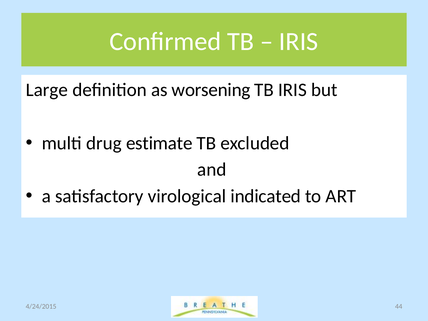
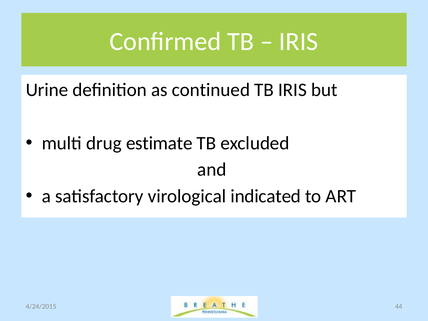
Large: Large -> Urine (47, 90)
worsening: worsening -> continued (211, 90)
